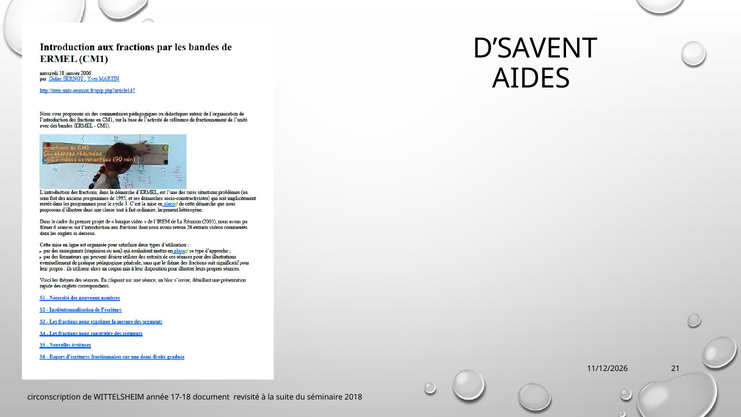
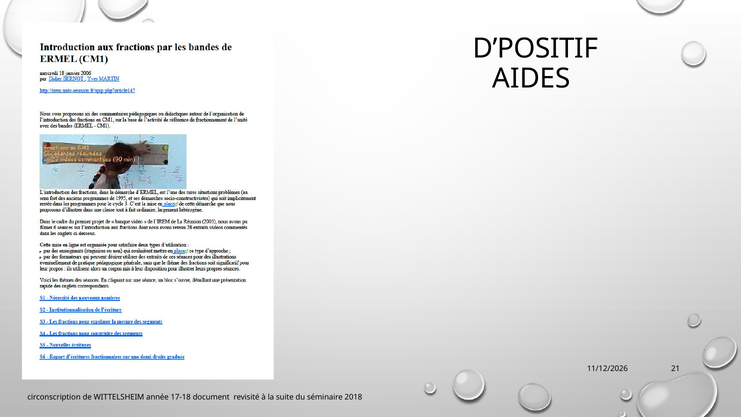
D’SAVENT: D’SAVENT -> D’POSITIF (535, 48)
